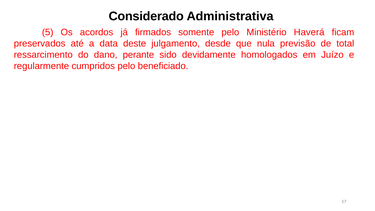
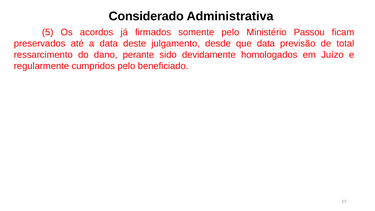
Haverá: Haverá -> Passou (309, 32)
que nula: nula -> data (266, 43)
